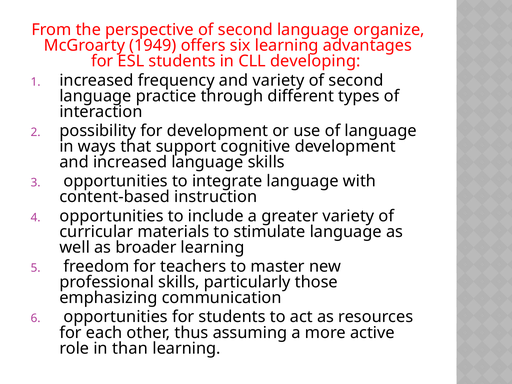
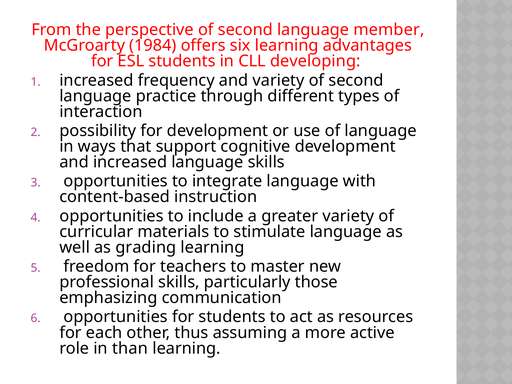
organize: organize -> member (389, 30)
1949: 1949 -> 1984 (153, 46)
broader: broader -> grading (146, 247)
